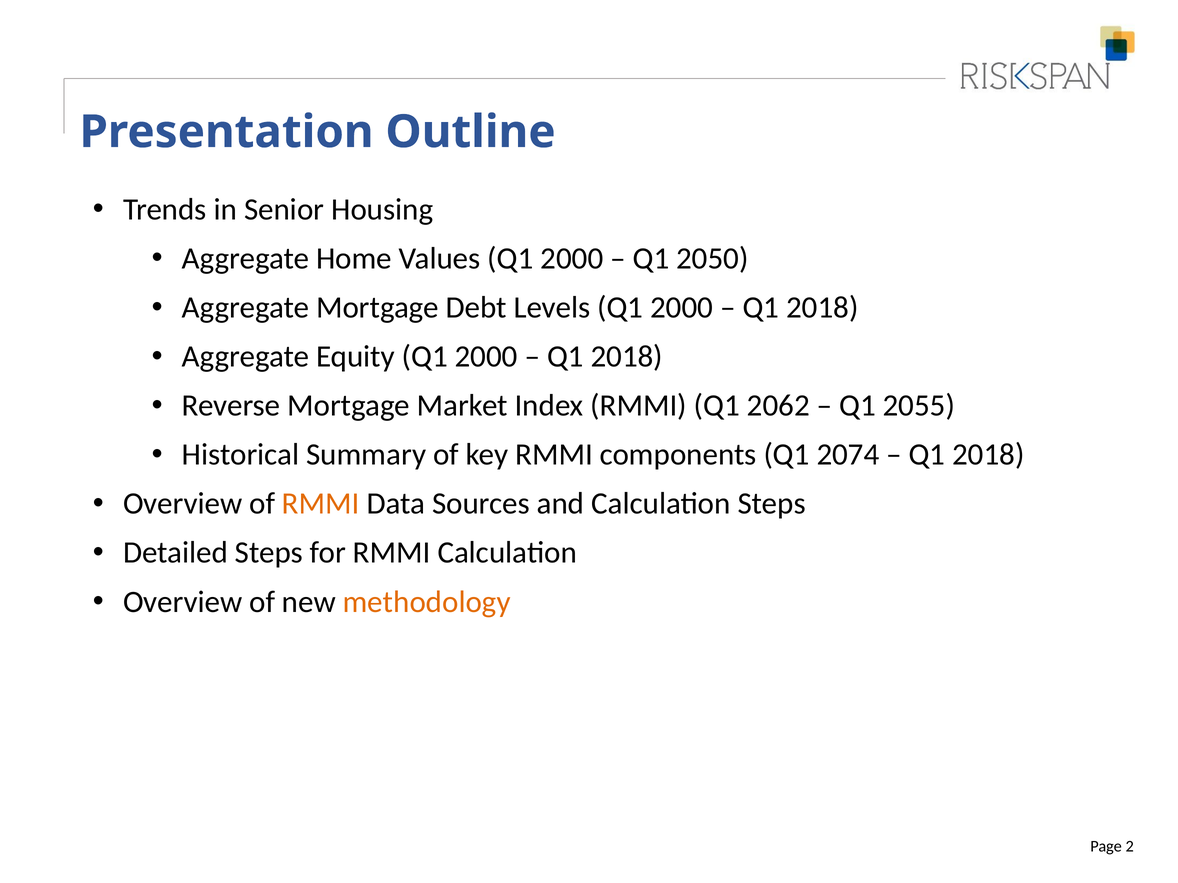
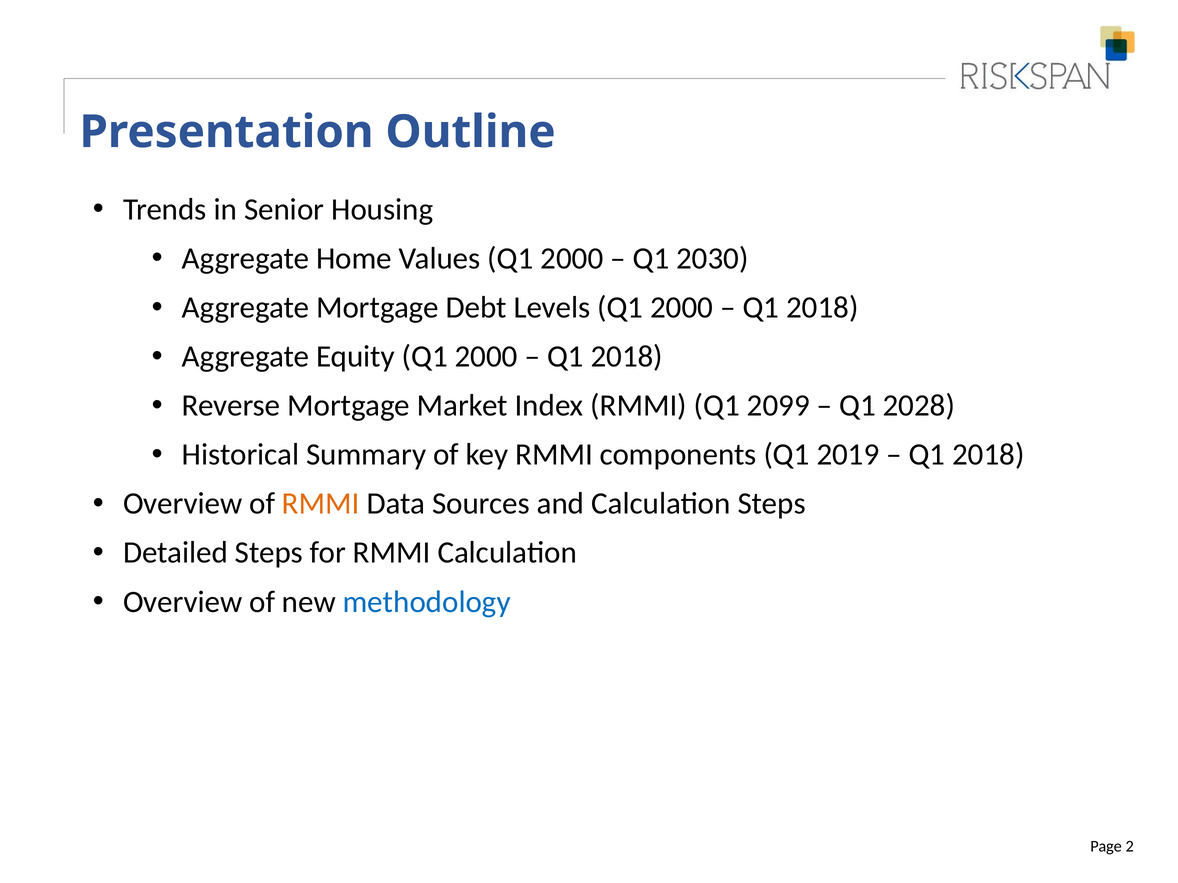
2050: 2050 -> 2030 (712, 259)
2062: 2062 -> 2099 (778, 406)
2055: 2055 -> 2028 (919, 406)
2074: 2074 -> 2019 (848, 455)
methodology colour: orange -> blue (427, 602)
